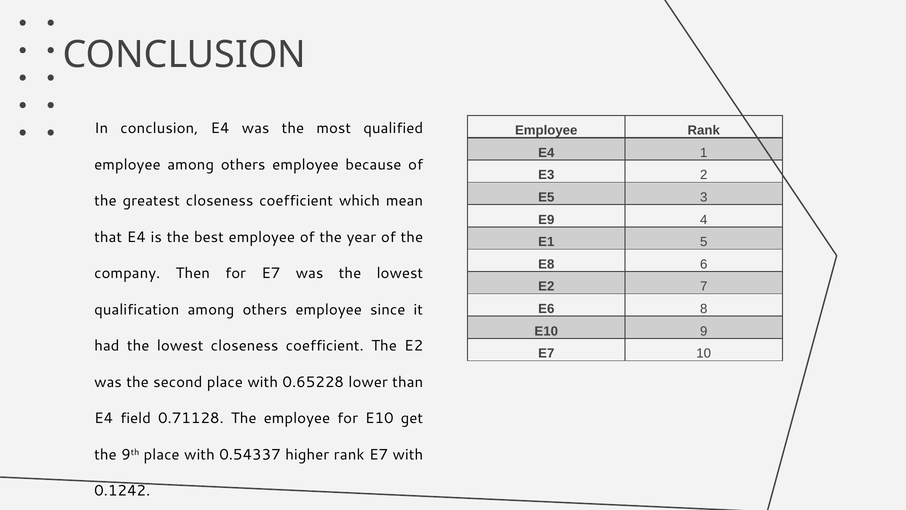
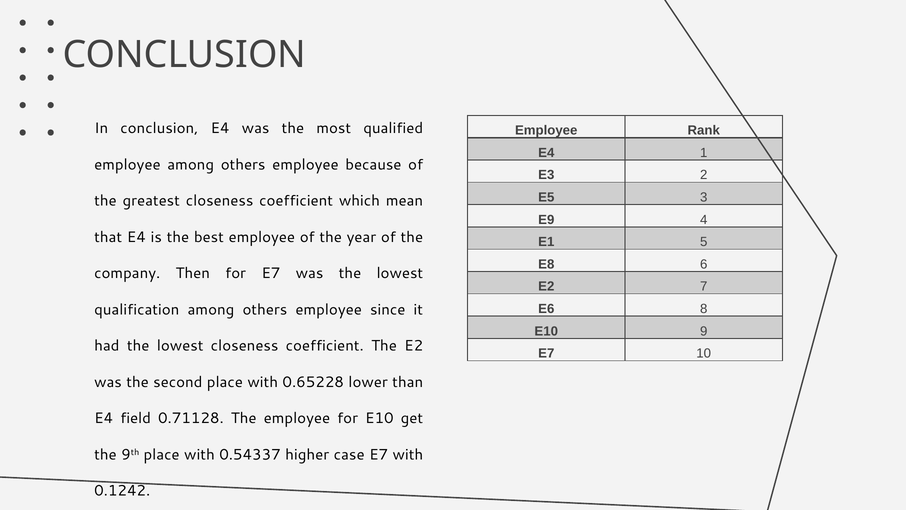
higher rank: rank -> case (349, 454)
